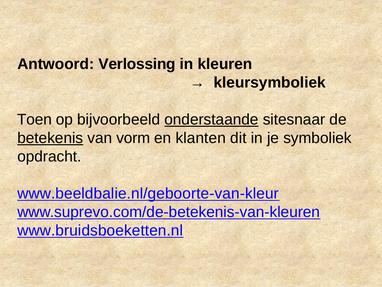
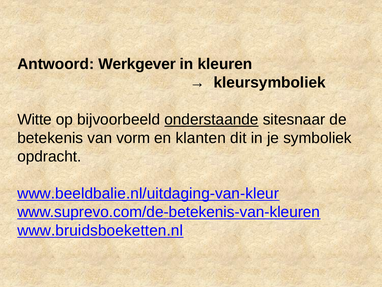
Verlossing: Verlossing -> Werkgever (137, 64)
Toen: Toen -> Witte (35, 119)
betekenis underline: present -> none (50, 138)
www.beeldbalie.nl/geboorte-van-kleur: www.beeldbalie.nl/geboorte-van-kleur -> www.beeldbalie.nl/uitdaging-van-kleur (148, 193)
